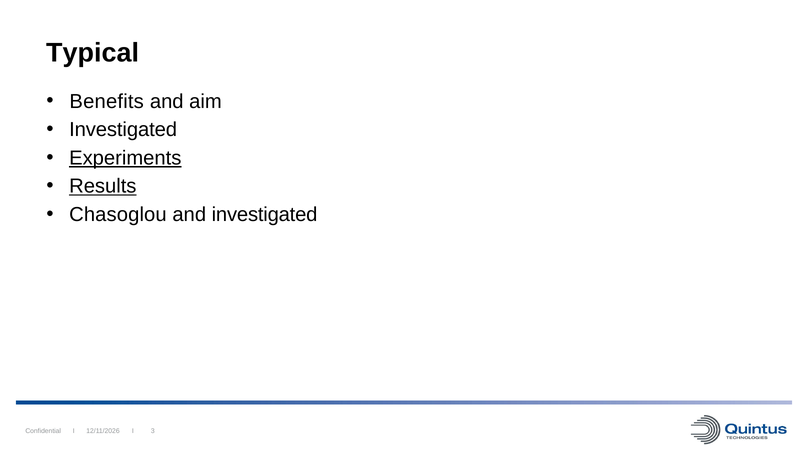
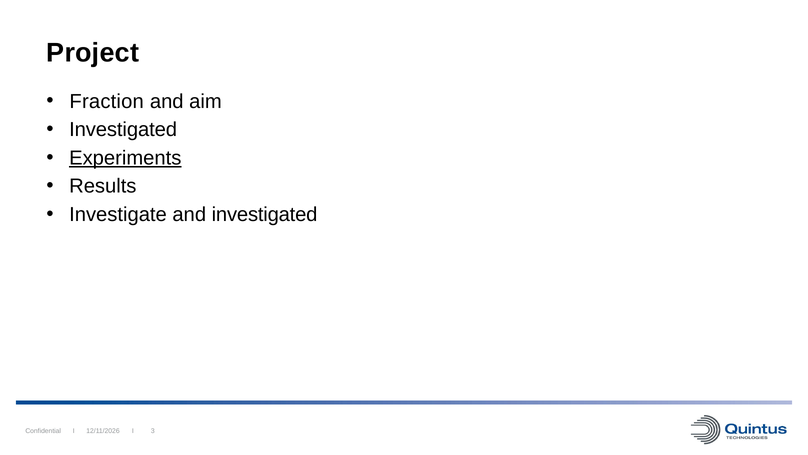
Typical: Typical -> Project (93, 53)
Benefits: Benefits -> Fraction (107, 101)
Results underline: present -> none (103, 186)
Chasoglou: Chasoglou -> Investigate (118, 214)
